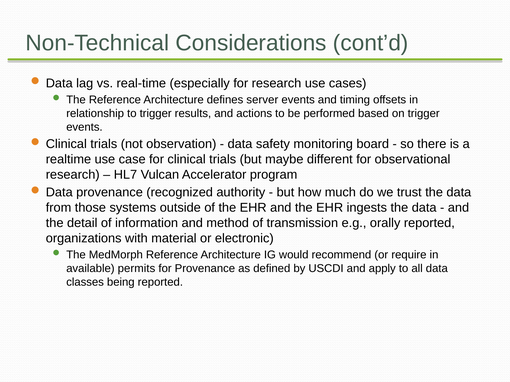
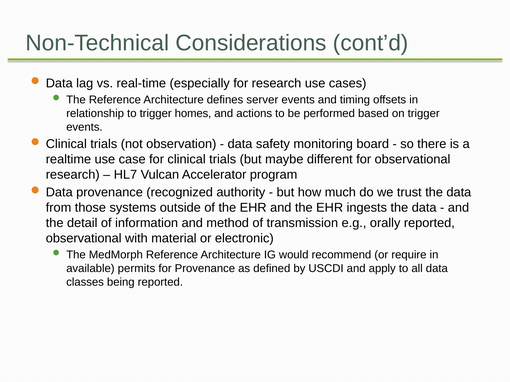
results: results -> homes (193, 114)
organizations: organizations -> observational (84, 239)
